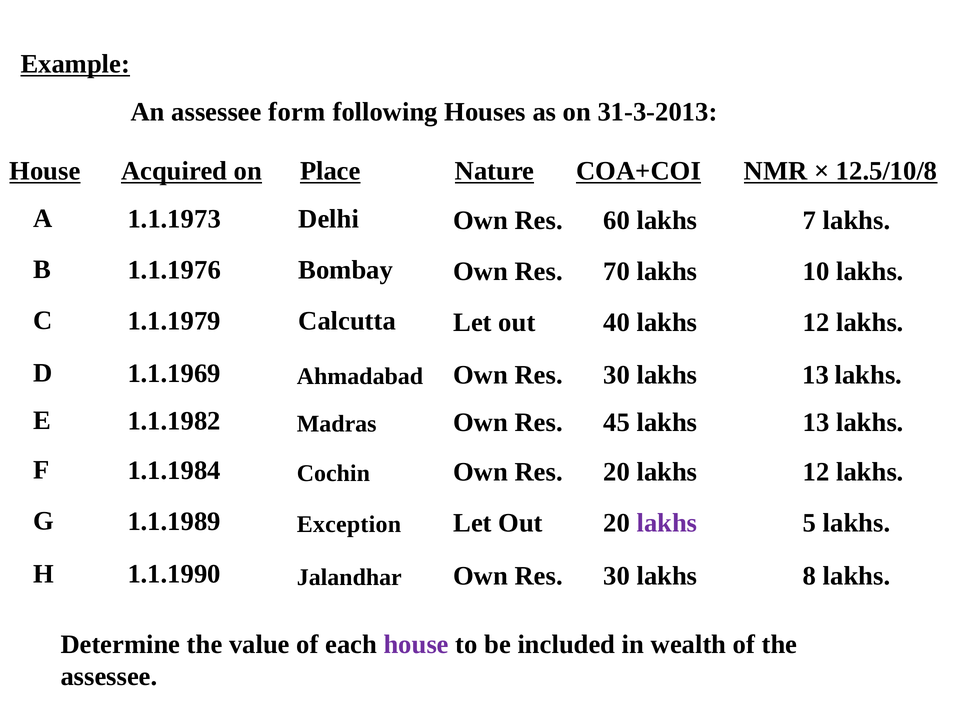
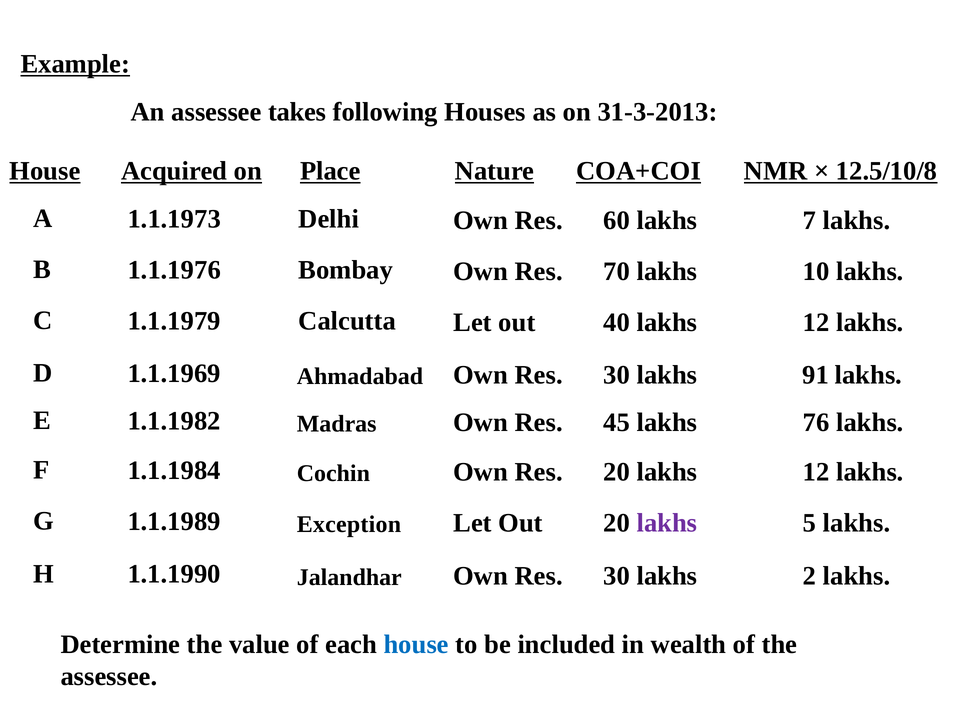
form: form -> takes (297, 112)
30 lakhs 13: 13 -> 91 (816, 375)
45 lakhs 13: 13 -> 76 (816, 423)
8: 8 -> 2 (810, 576)
house colour: purple -> blue (416, 645)
